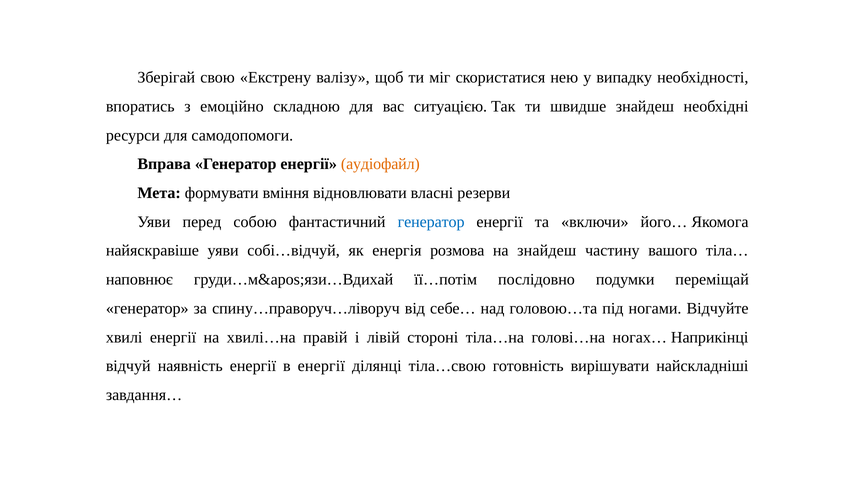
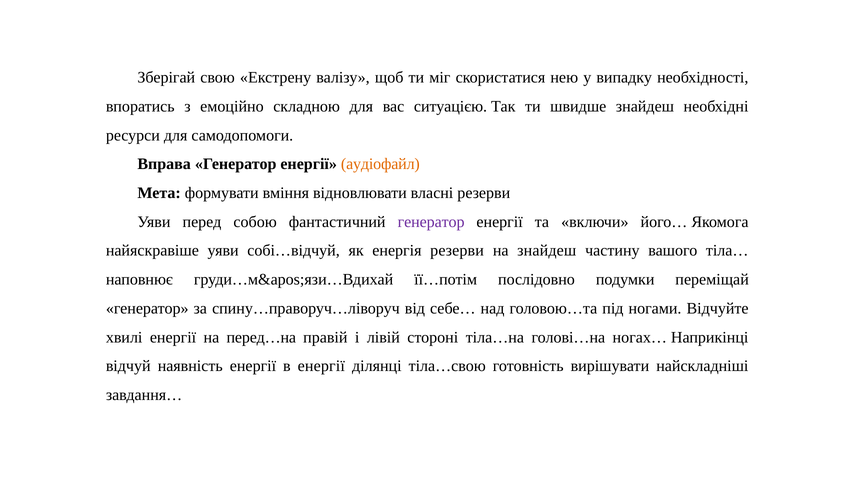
генератор colour: blue -> purple (431, 222)
енергія розмова: розмова -> резерви (457, 251)
хвилі…на: хвилі…на -> перед…на (261, 337)
